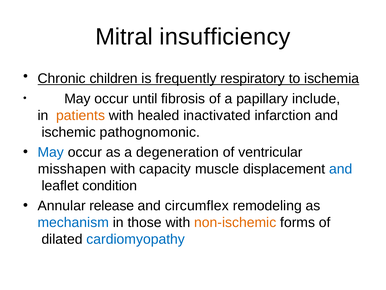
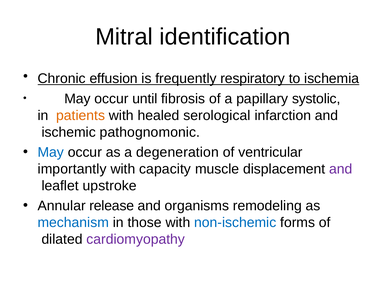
insufficiency: insufficiency -> identification (225, 37)
children: children -> effusion (114, 78)
include: include -> systolic (316, 99)
inactivated: inactivated -> serological (217, 115)
misshapen: misshapen -> importantly (72, 169)
and colour: blue -> purple (341, 169)
condition: condition -> upstroke (110, 185)
circumflex: circumflex -> organisms (197, 206)
non-ischemic colour: orange -> blue (235, 222)
cardiomyopathy colour: blue -> purple (136, 239)
